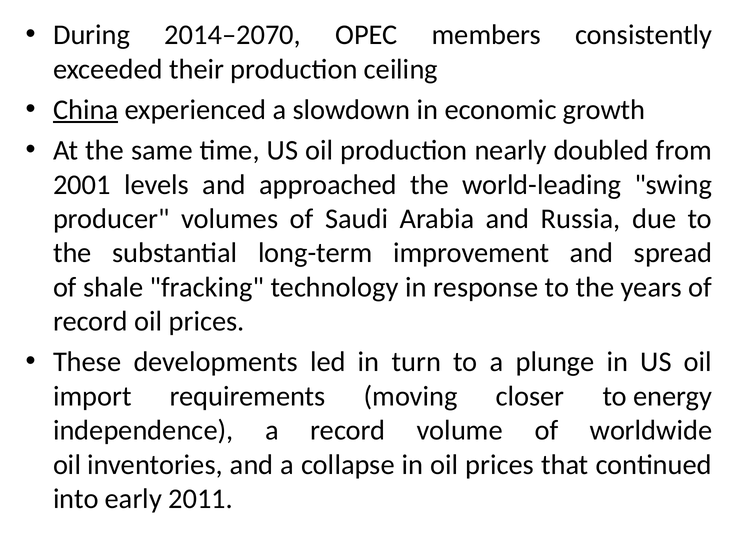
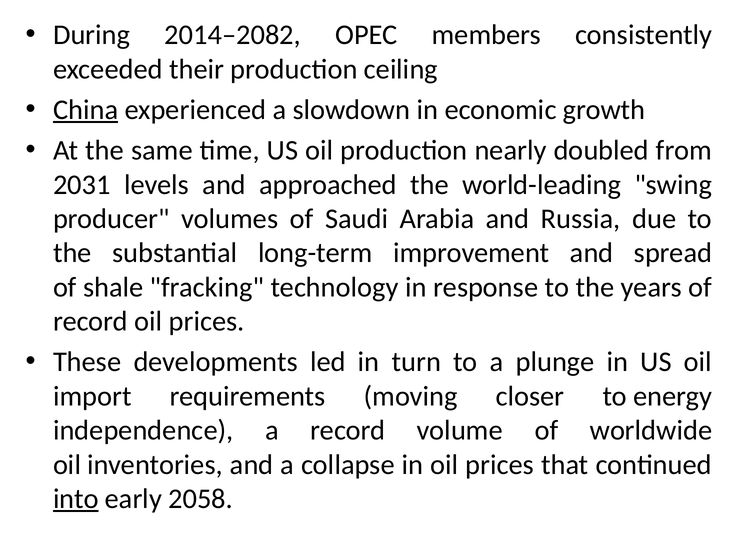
2014–2070: 2014–2070 -> 2014–2082 (233, 35)
2001: 2001 -> 2031 (82, 185)
into underline: none -> present (76, 499)
2011: 2011 -> 2058 (201, 499)
